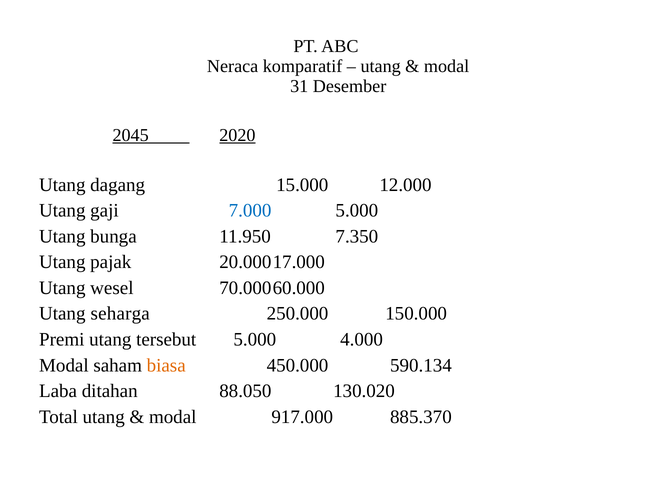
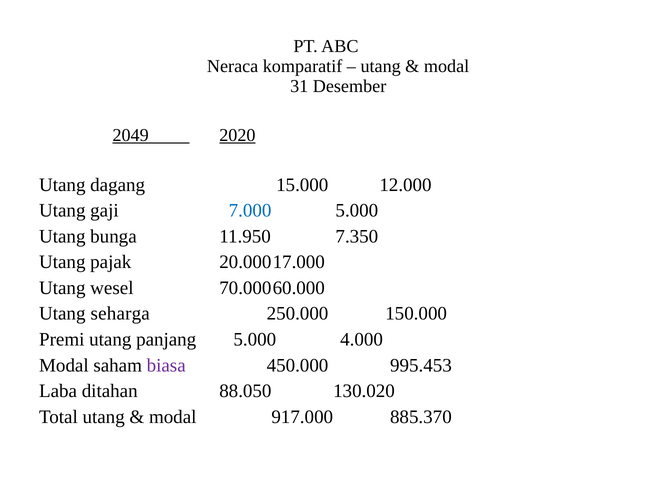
2045: 2045 -> 2049 (131, 135)
tersebut: tersebut -> panjang (166, 339)
biasa colour: orange -> purple (166, 365)
590.134: 590.134 -> 995.453 (421, 365)
